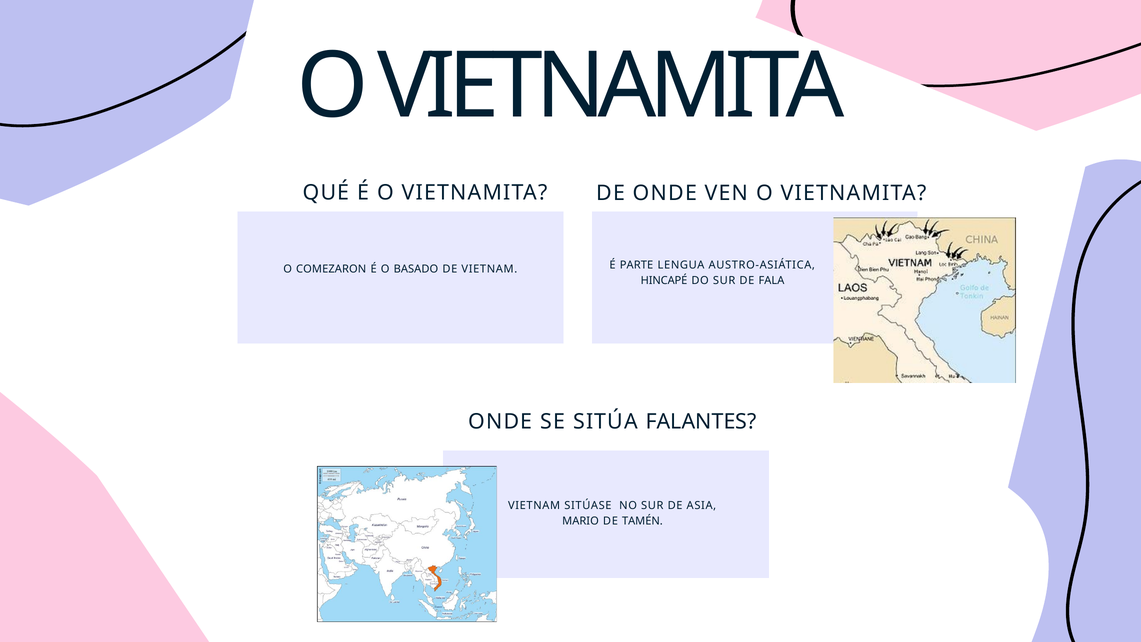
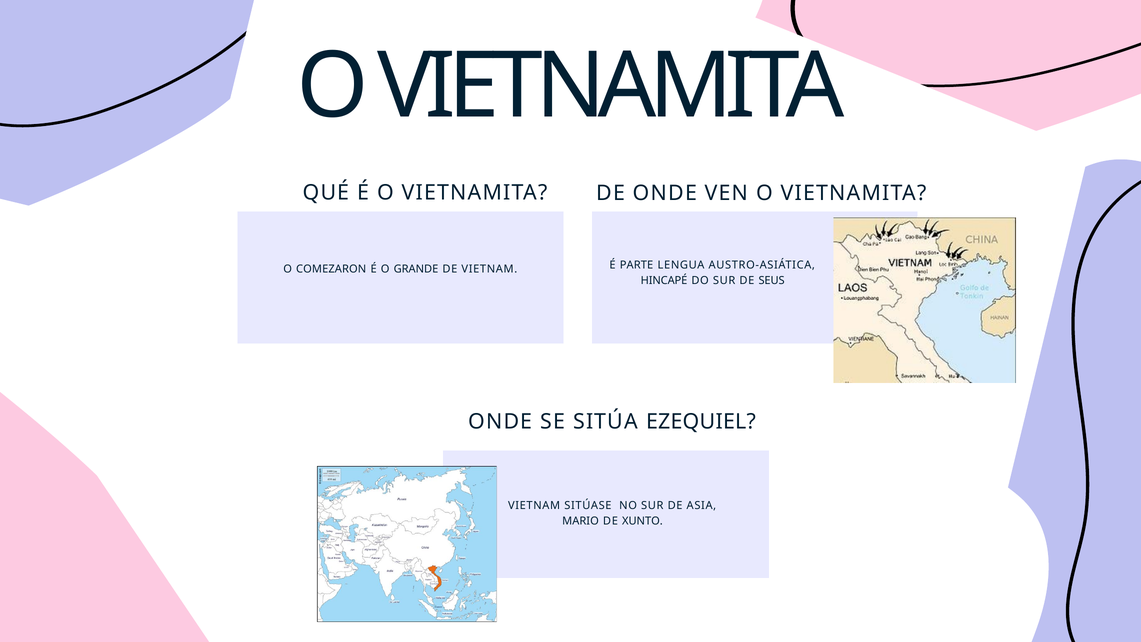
BASADO: BASADO -> GRANDE (416, 269)
FALA: FALA -> SEUS (772, 281)
FALANTES: FALANTES -> EZEQUIEL (701, 422)
TAMÉN: TAMÉN -> XUNTO (642, 521)
